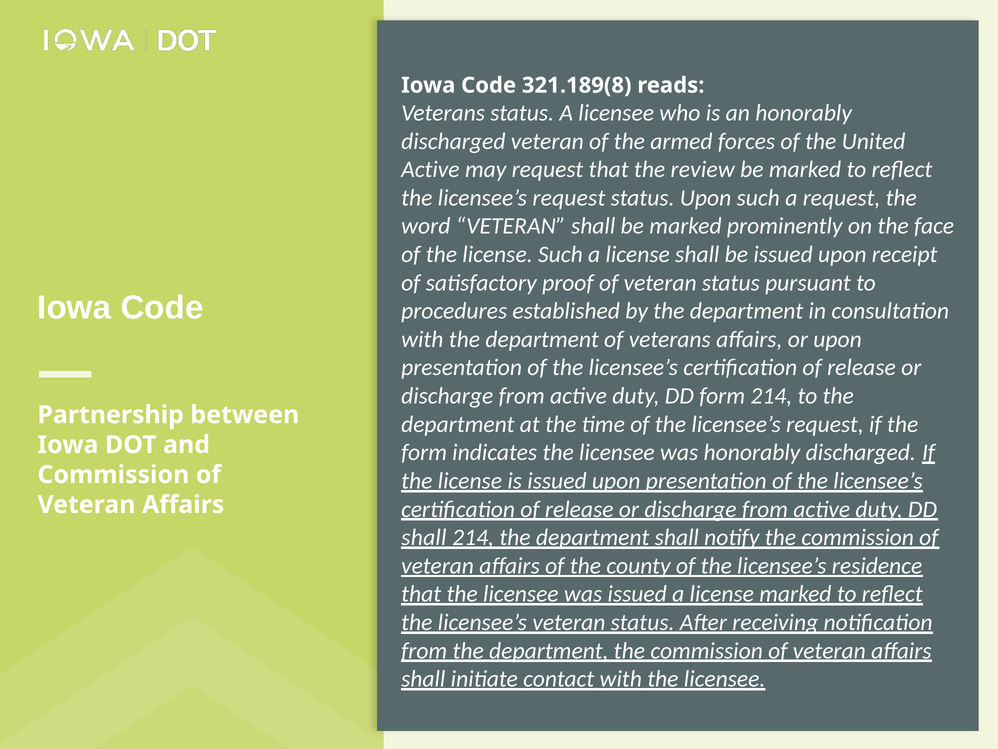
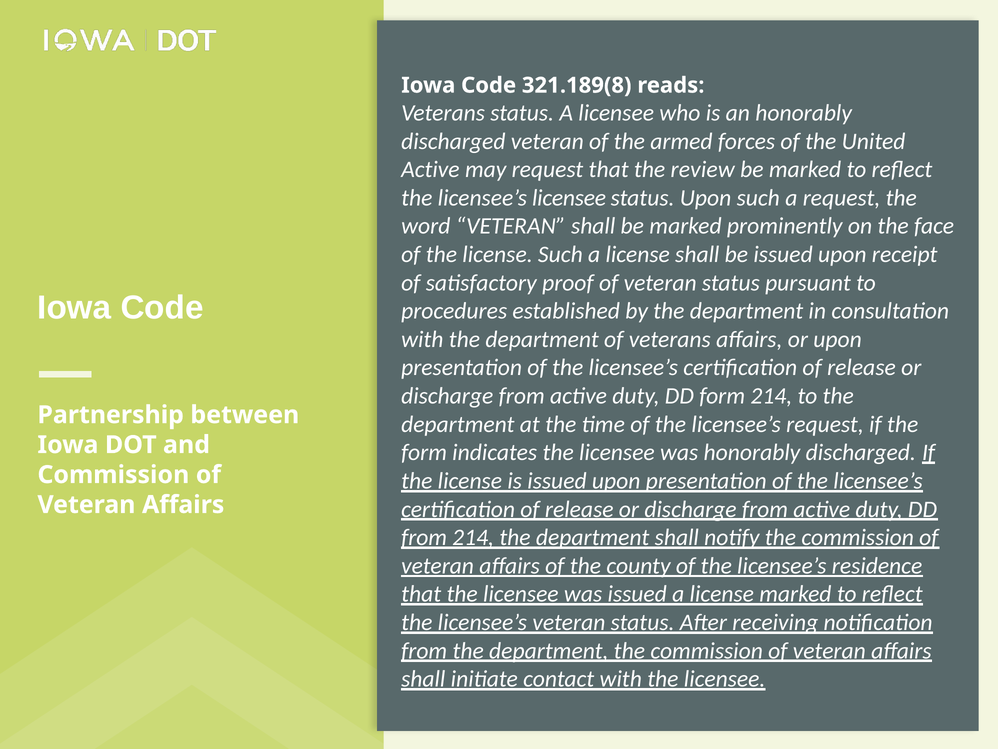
request: request -> licensee (569, 198)
shall: shall -> from (424, 537)
